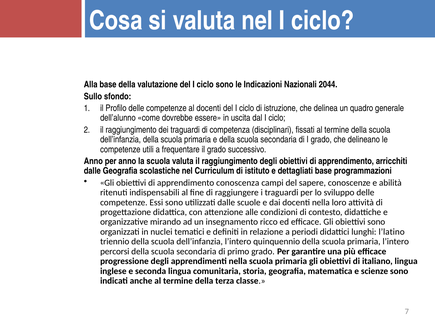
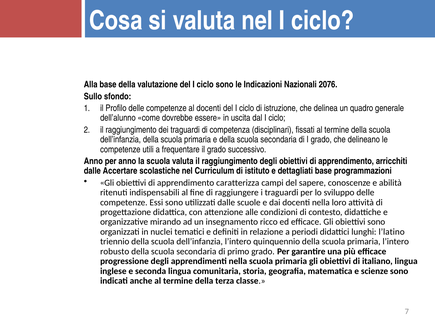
2044: 2044 -> 2076 (328, 84)
dalle Geografia: Geografia -> Accertare (120, 171)
conoscenza: conoscenza -> caratterizza (238, 182)
percorsi: percorsi -> robusto (115, 251)
